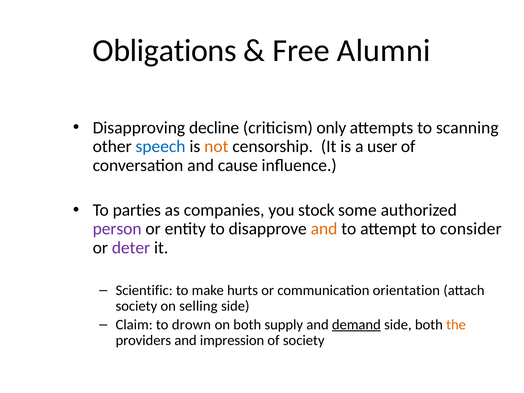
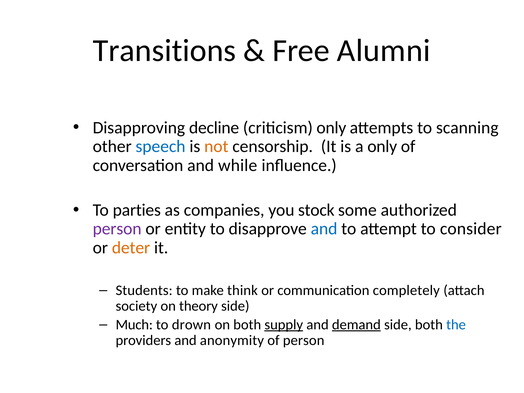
Obligations: Obligations -> Transitions (164, 51)
a user: user -> only (382, 146)
cause: cause -> while (238, 165)
and colour: orange -> blue (324, 229)
deter colour: purple -> orange (131, 248)
Scientific: Scientific -> Students (144, 290)
hurts: hurts -> think (242, 290)
orientation: orientation -> completely (406, 290)
selling: selling -> theory (198, 306)
Claim: Claim -> Much (134, 325)
supply underline: none -> present (284, 325)
the colour: orange -> blue (456, 325)
impression: impression -> anonymity (232, 340)
of society: society -> person (304, 340)
